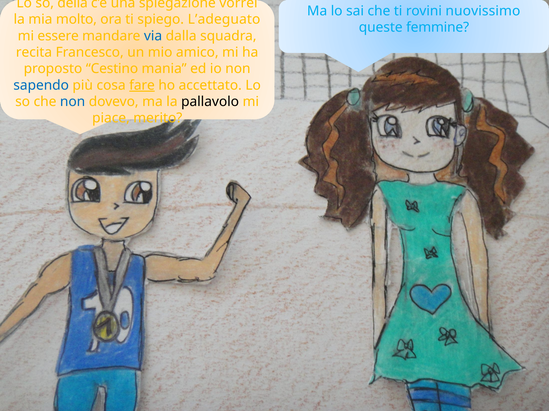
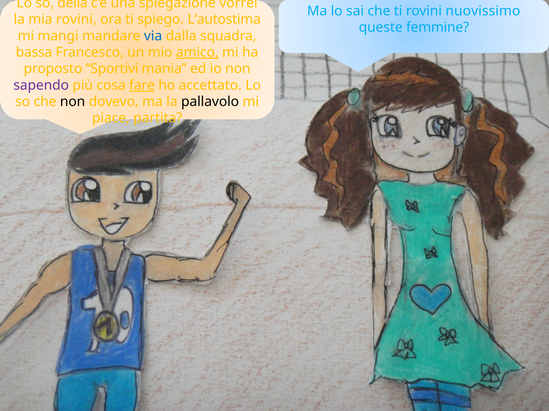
mia molto: molto -> rovini (76, 19)
L’adeguato: L’adeguato -> L’autostima (224, 19)
essere: essere -> mangi (58, 36)
recita: recita -> bassa (34, 52)
amico underline: none -> present (197, 52)
Cestino: Cestino -> Sportivi (112, 69)
sapendo colour: blue -> purple (41, 85)
non colour: blue -> black (73, 102)
merito: merito -> partita (158, 118)
